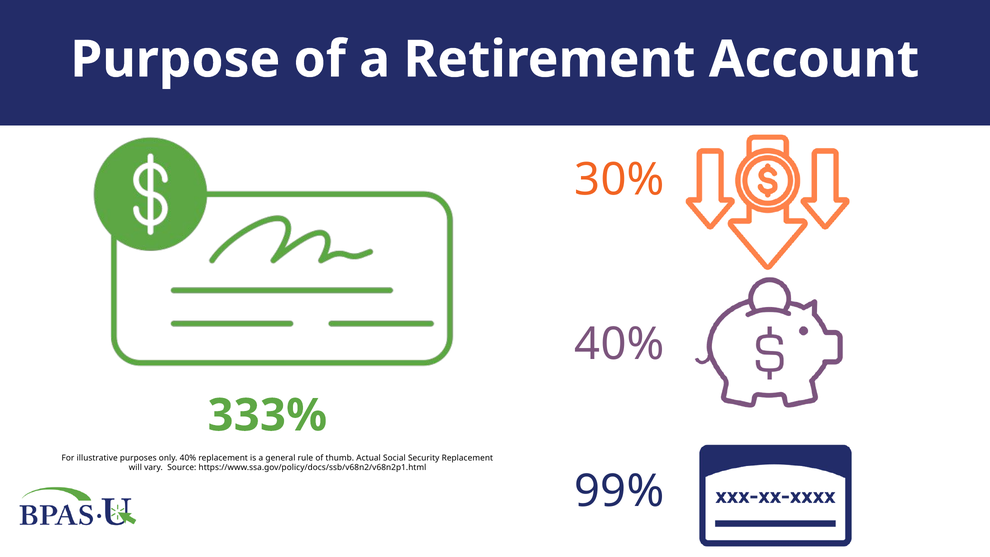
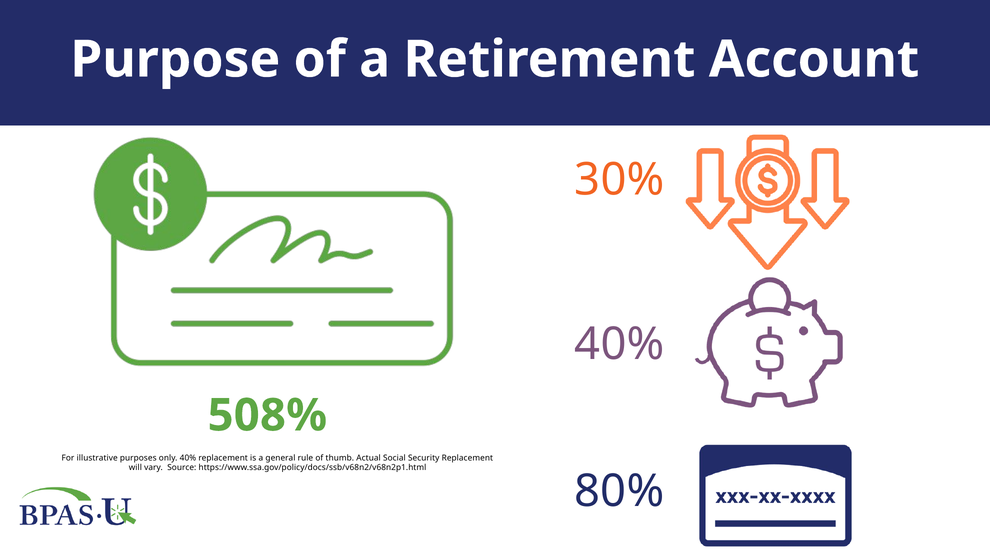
333%: 333% -> 508% (267, 415)
99%: 99% -> 80% (619, 491)
